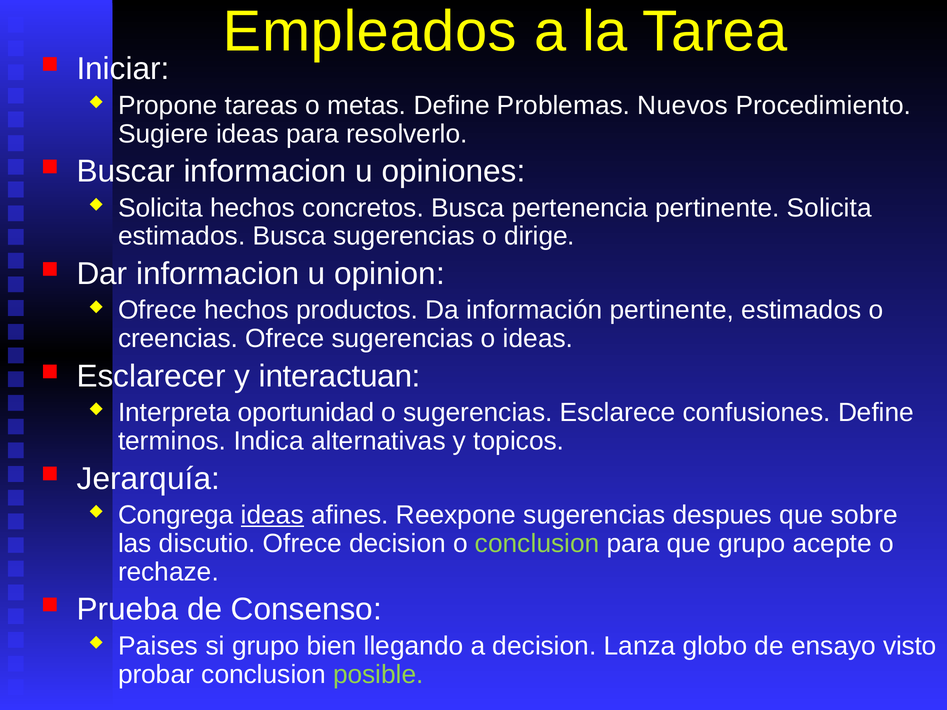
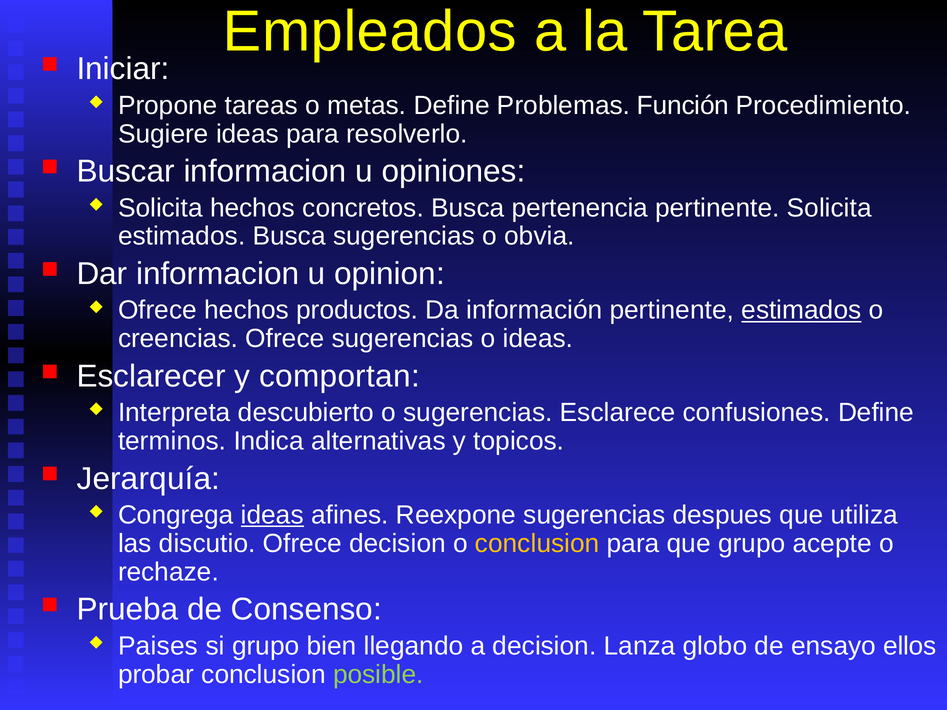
Nuevos: Nuevos -> Función (683, 105)
dirige: dirige -> obvia (539, 236)
estimados underline: none -> present (801, 310)
interactuan: interactuan -> comportan (339, 376)
oportunidad: oportunidad -> descubierto (306, 413)
sobre: sobre -> utiliza (864, 515)
conclusion colour: light green -> yellow (537, 544)
visto: visto -> ellos (910, 646)
